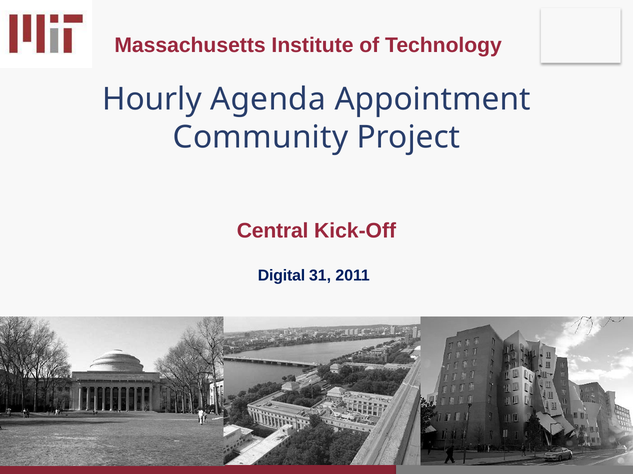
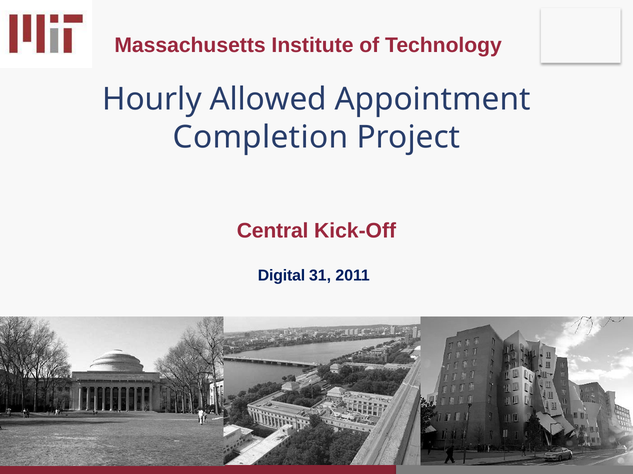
Agenda: Agenda -> Allowed (268, 99)
Community: Community -> Completion (260, 137)
